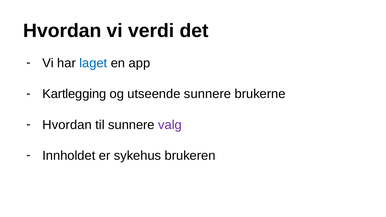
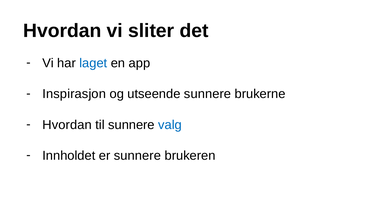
verdi: verdi -> sliter (151, 31)
Kartlegging: Kartlegging -> Inspirasjon (74, 94)
valg colour: purple -> blue (170, 125)
er sykehus: sykehus -> sunnere (137, 156)
